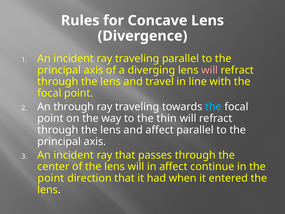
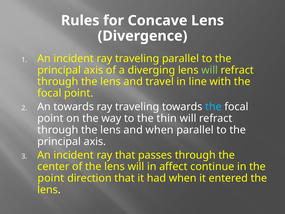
will colour: pink -> light green (210, 70)
An through: through -> towards (74, 107)
and affect: affect -> when (160, 130)
